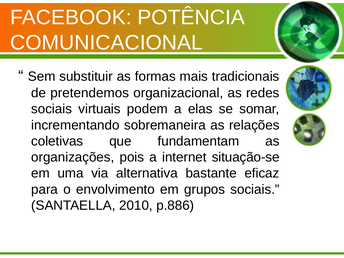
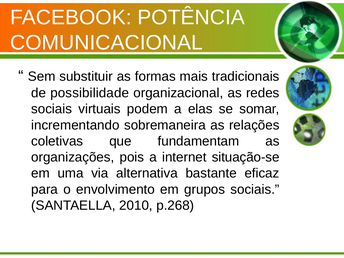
pretendemos: pretendemos -> possibilidade (90, 93)
p.886: p.886 -> p.268 (175, 205)
